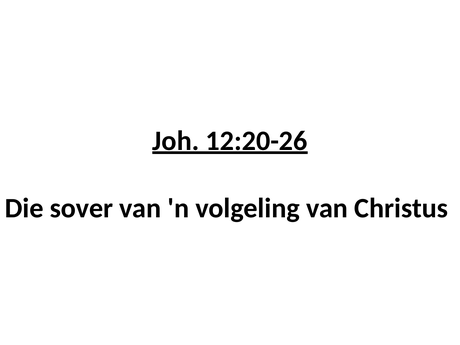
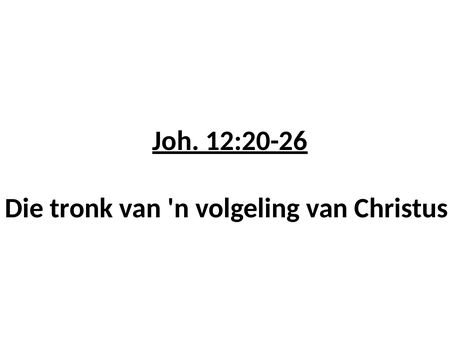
sover: sover -> tronk (81, 208)
